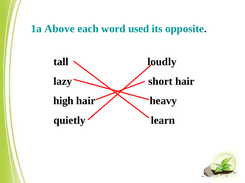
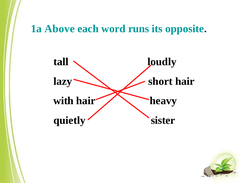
used: used -> runs (139, 29)
high: high -> with (63, 101)
learn: learn -> sister (163, 121)
